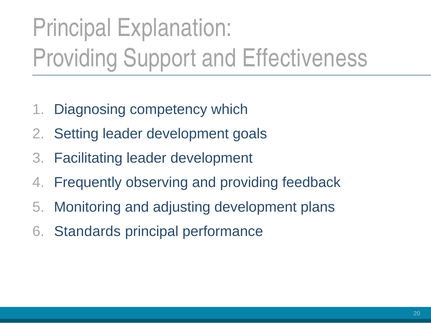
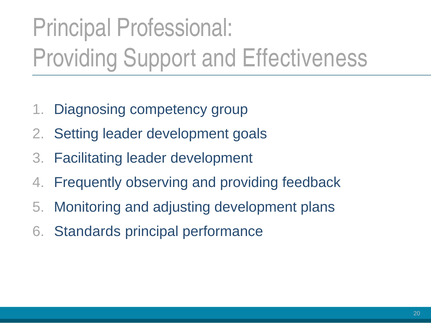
Explanation: Explanation -> Professional (175, 28)
which: which -> group (230, 109)
